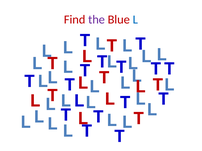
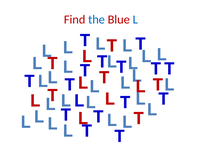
the colour: purple -> blue (97, 20)
